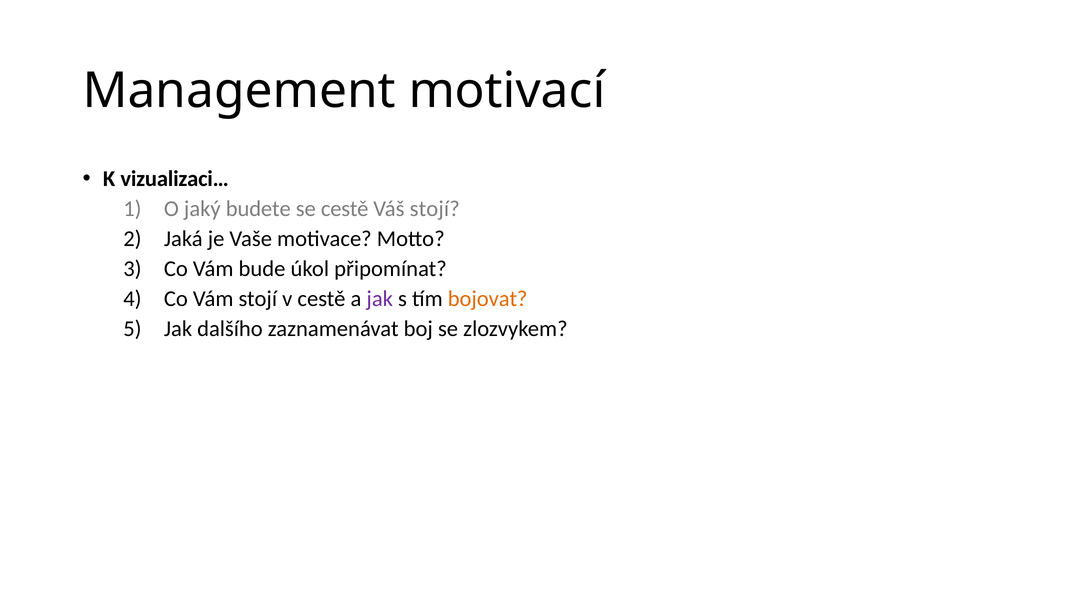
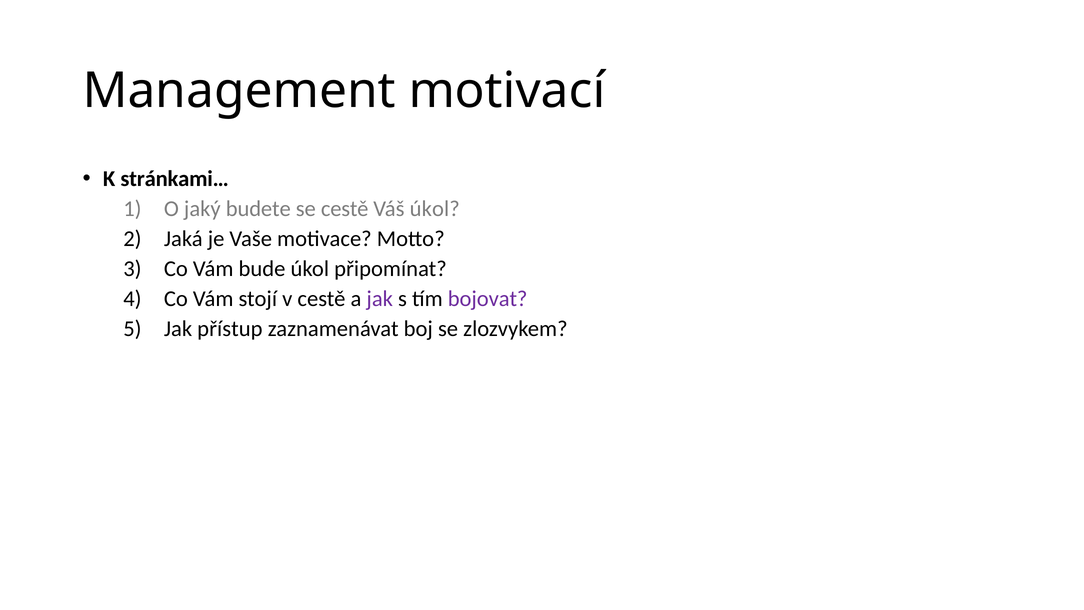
vizualizaci…: vizualizaci… -> stránkami… (175, 178)
Váš stojí: stojí -> úkol (435, 209)
bojovat colour: orange -> purple (488, 299)
dalšího: dalšího -> přístup (230, 329)
